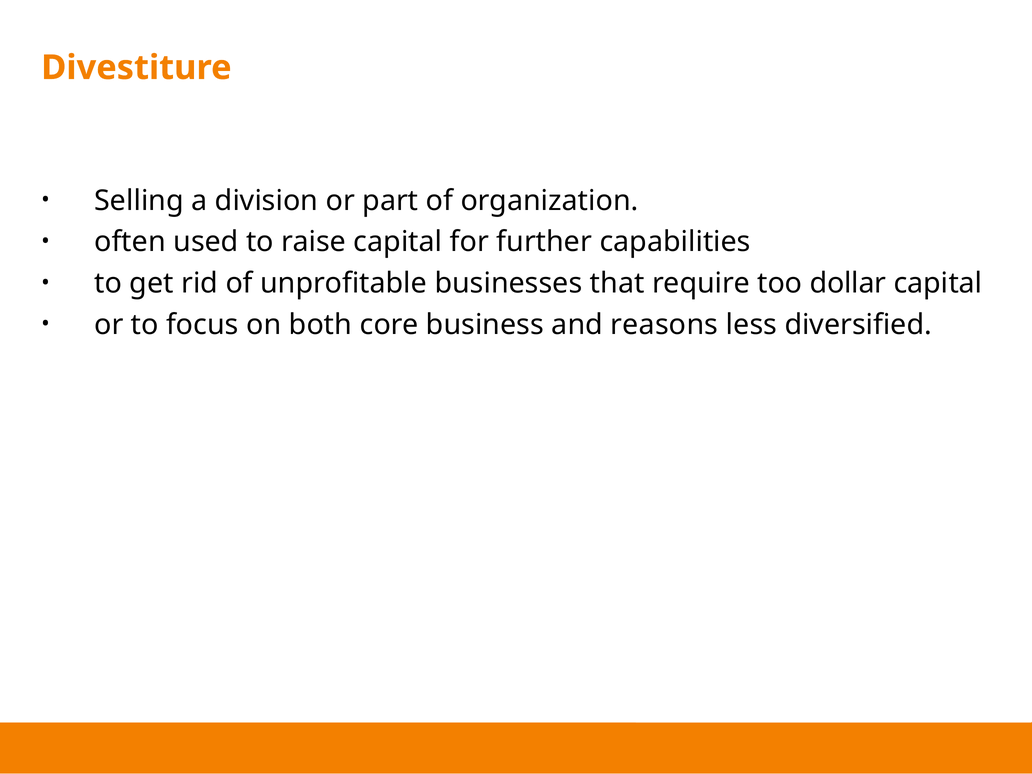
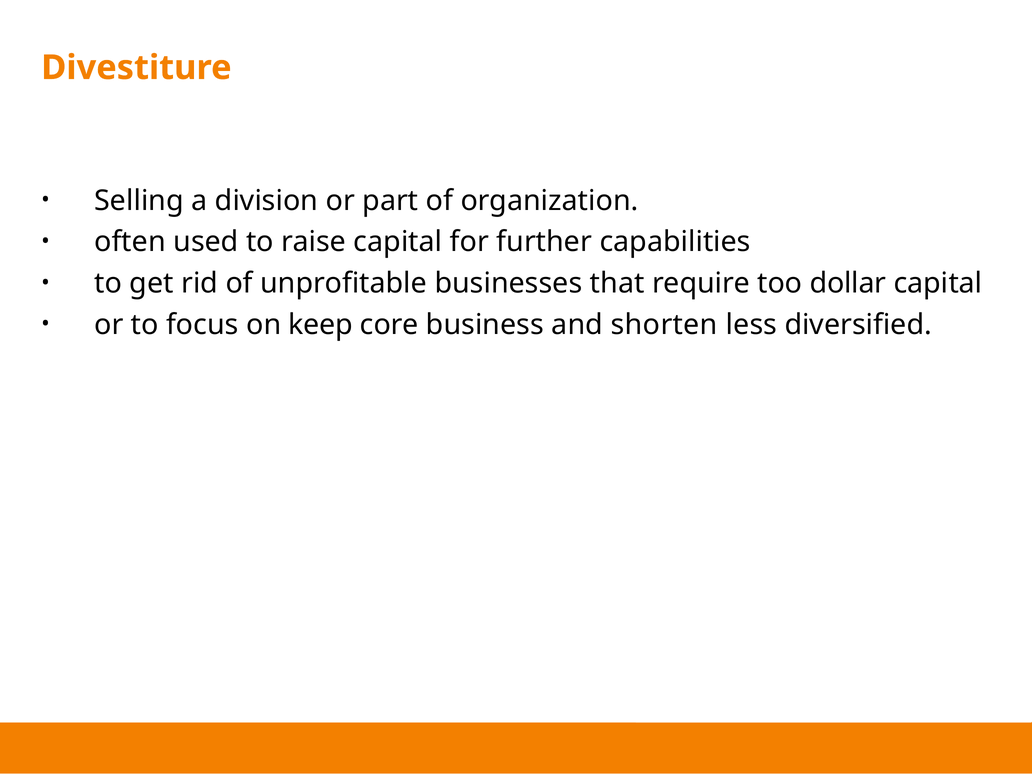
both: both -> keep (321, 325)
reasons: reasons -> shorten (664, 325)
